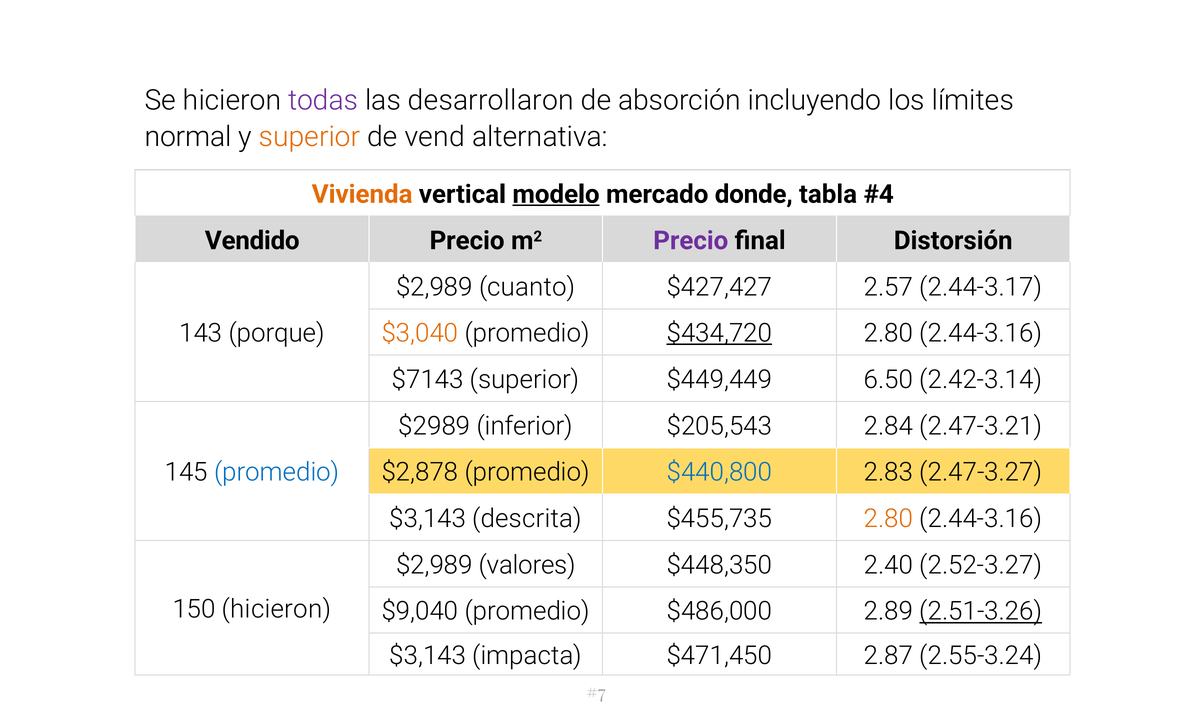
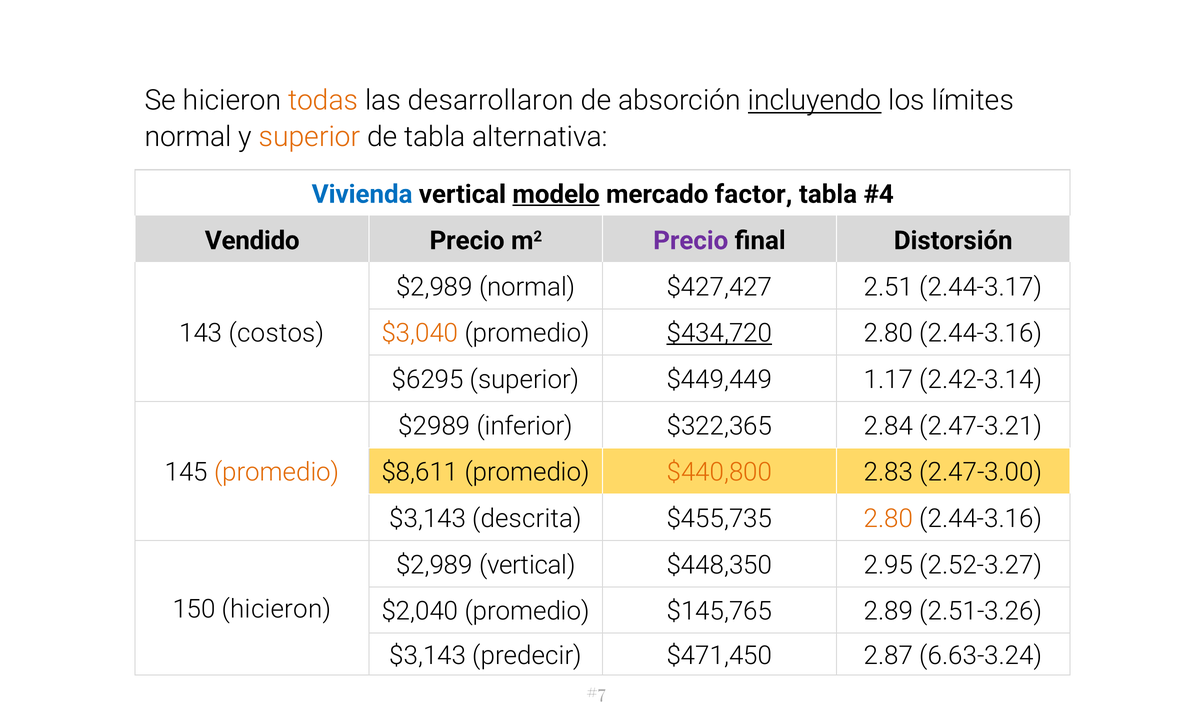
todas colour: purple -> orange (323, 101)
incluyendo underline: none -> present (815, 101)
de vend: vend -> tabla (435, 137)
Vivienda colour: orange -> blue (362, 194)
donde: donde -> factor (754, 194)
$2,989 cuanto: cuanto -> normal (527, 287)
2.57: 2.57 -> 2.51 (889, 287)
porque: porque -> costos (277, 334)
$7143: $7143 -> $6295 (428, 380)
6.50: 6.50 -> 1.17 (889, 380)
$205,543: $205,543 -> $322,365 (719, 426)
promedio colour: blue -> orange (277, 473)
$2,878: $2,878 -> $8,611 (420, 473)
$440,800 colour: blue -> orange (719, 473)
2.47-3.27: 2.47-3.27 -> 2.47-3.00 (981, 473)
$2,989 valores: valores -> vertical (527, 565)
2.40: 2.40 -> 2.95 (889, 565)
$9,040: $9,040 -> $2,040 (420, 612)
$486,000: $486,000 -> $145,765 (719, 612)
2.51-3.26 underline: present -> none (981, 612)
impacta: impacta -> predecir (527, 656)
2.55-3.24: 2.55-3.24 -> 6.63-3.24 (981, 656)
